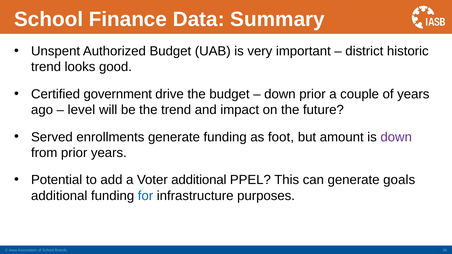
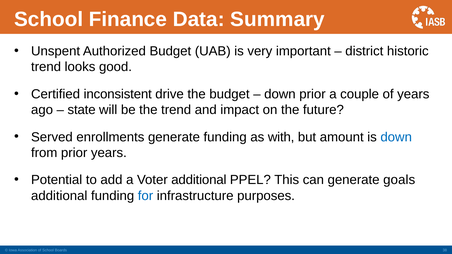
government: government -> inconsistent (118, 94)
level: level -> state (82, 110)
foot: foot -> with (281, 137)
down colour: purple -> blue (396, 137)
